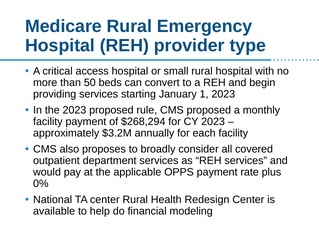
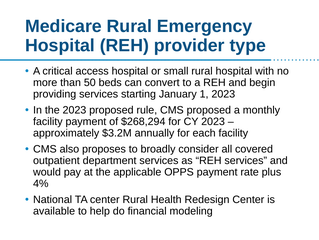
0%: 0% -> 4% (41, 183)
